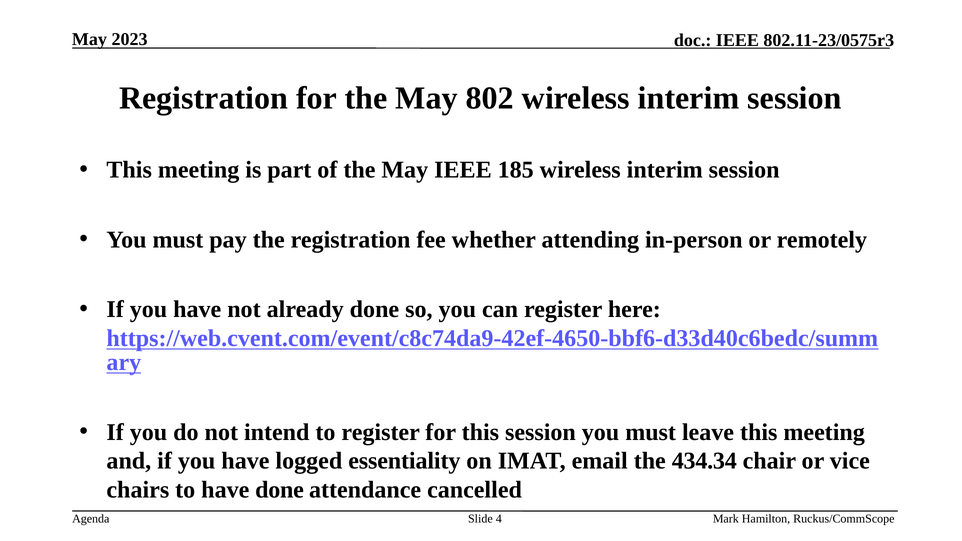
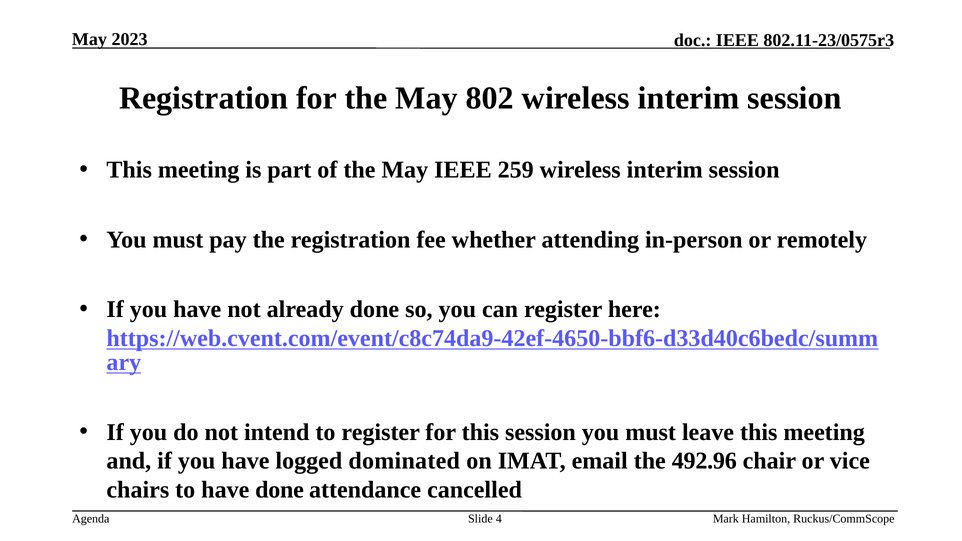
185: 185 -> 259 (516, 170)
essentiality: essentiality -> dominated (404, 461)
434.34: 434.34 -> 492.96 (704, 461)
